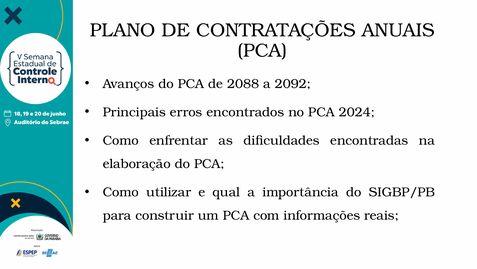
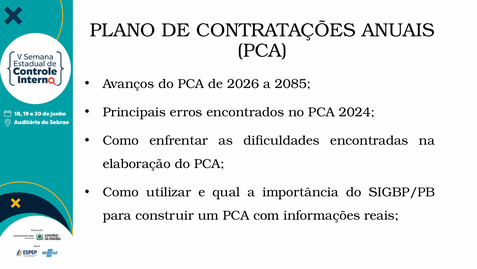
2088: 2088 -> 2026 (243, 84)
2092: 2092 -> 2085 (293, 84)
